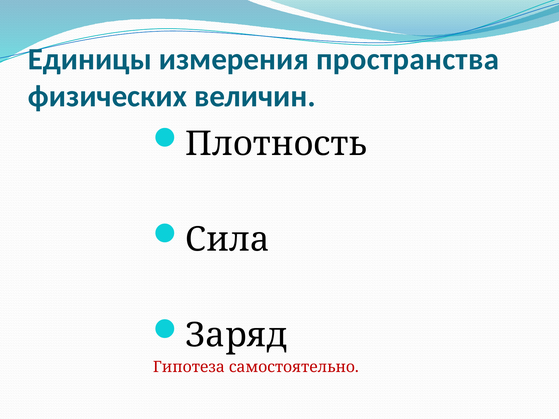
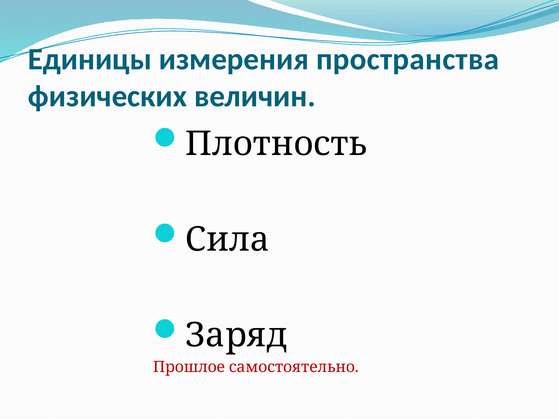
Гипотеза: Гипотеза -> Прошлое (189, 367)
